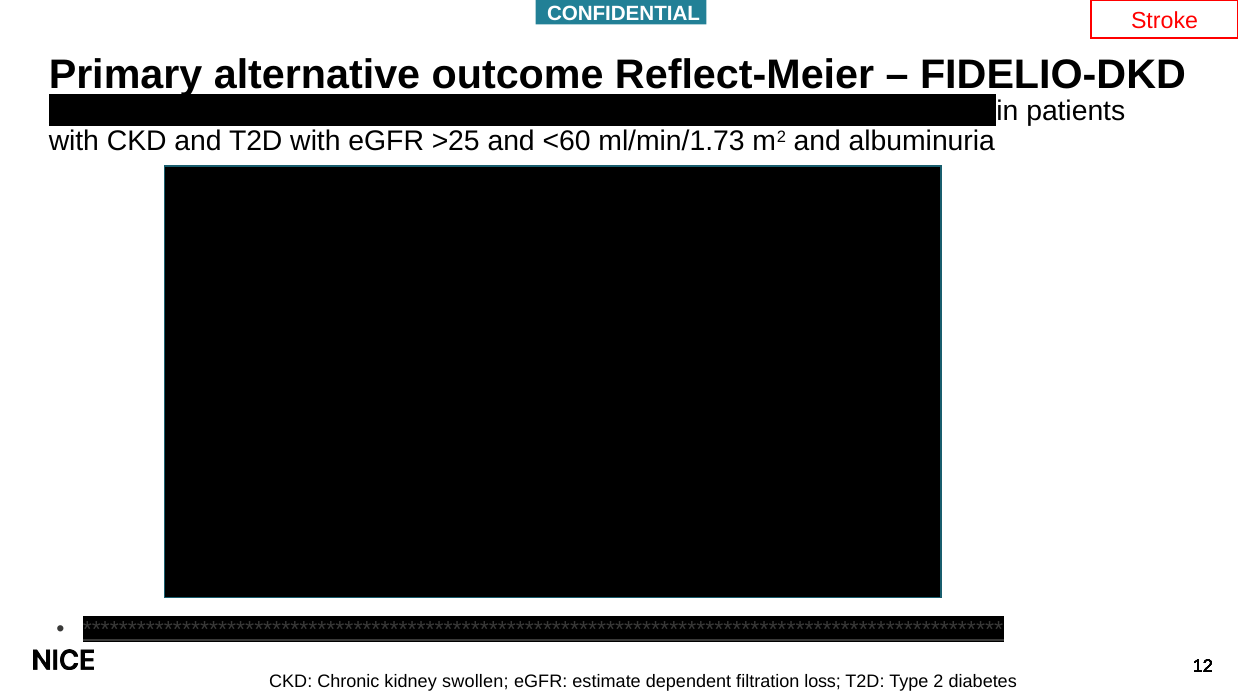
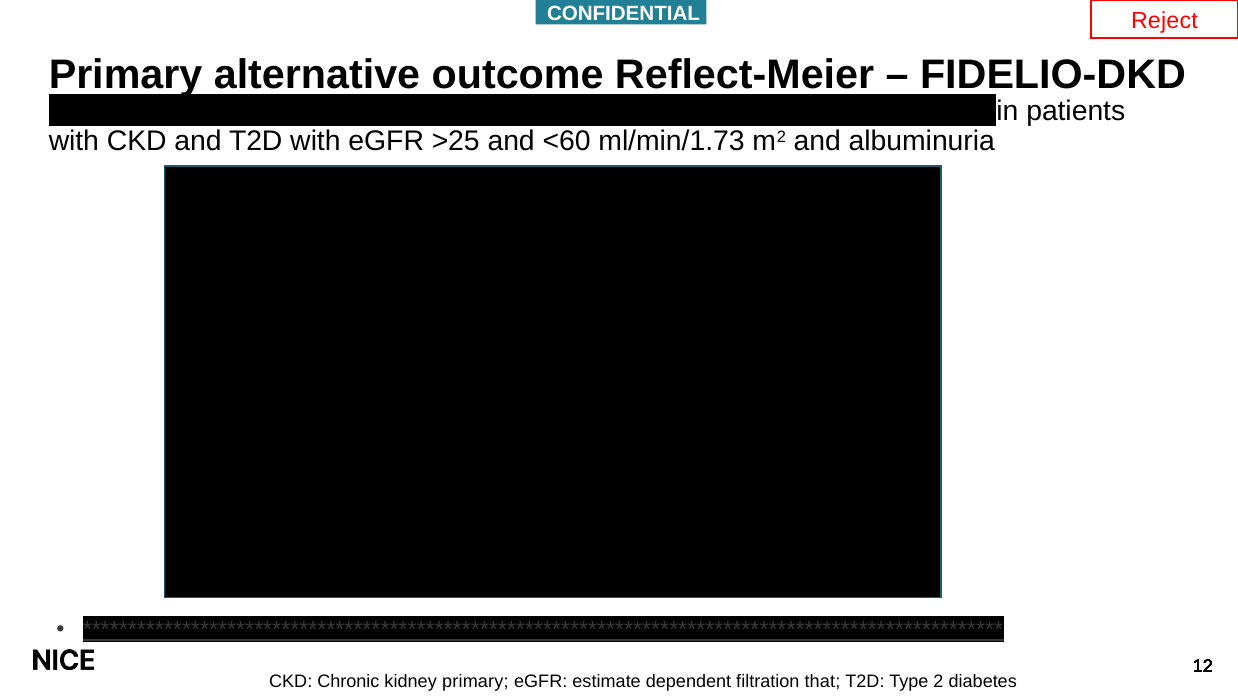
Stroke: Stroke -> Reject (1164, 21)
kidney swollen: swollen -> primary (475, 682)
loss: loss -> that (822, 682)
